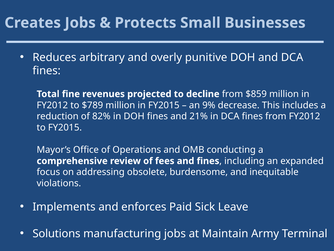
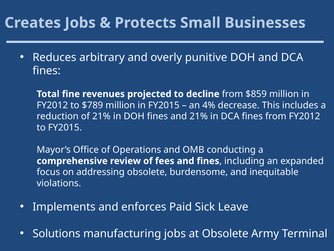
9%: 9% -> 4% (209, 105)
of 82%: 82% -> 21% (101, 116)
at Maintain: Maintain -> Obsolete (225, 233)
